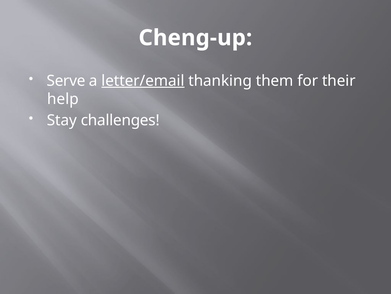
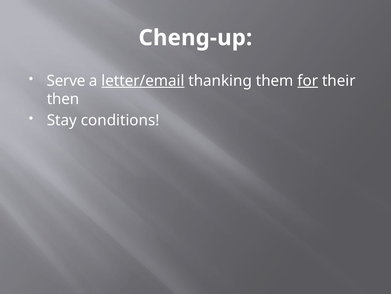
for underline: none -> present (308, 81)
help: help -> then (63, 99)
challenges: challenges -> conditions (120, 120)
